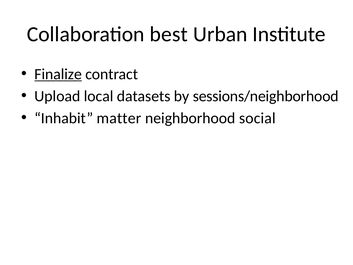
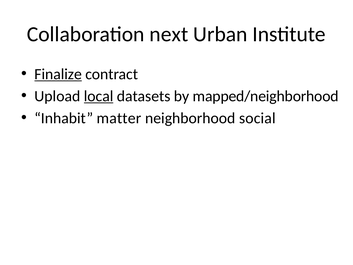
best: best -> next (169, 34)
local underline: none -> present (99, 96)
sessions/neighborhood: sessions/neighborhood -> mapped/neighborhood (266, 96)
